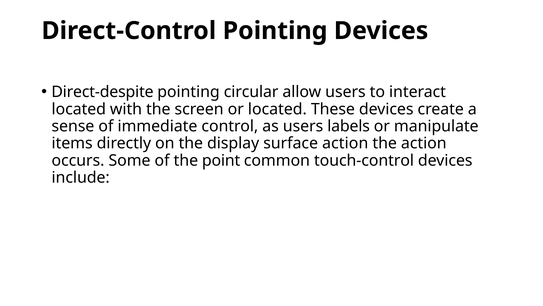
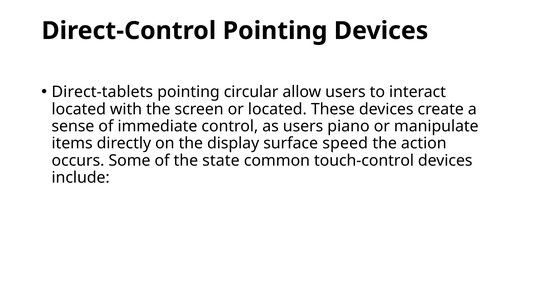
Direct-despite: Direct-despite -> Direct-tablets (102, 92)
labels: labels -> piano (348, 126)
surface action: action -> speed (345, 143)
point: point -> state (221, 160)
